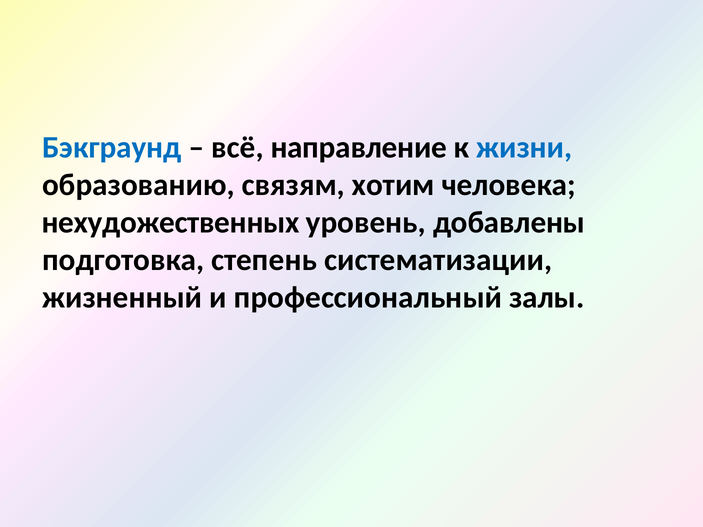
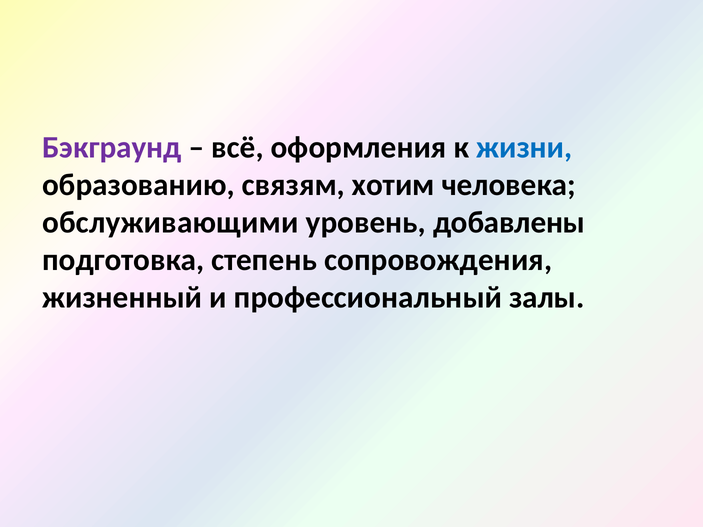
Бэкграунд colour: blue -> purple (112, 148)
направление: направление -> оформления (359, 148)
нехудожественных: нехудожественных -> обслуживающими (170, 223)
систематизации: систематизации -> сопровождения (438, 260)
